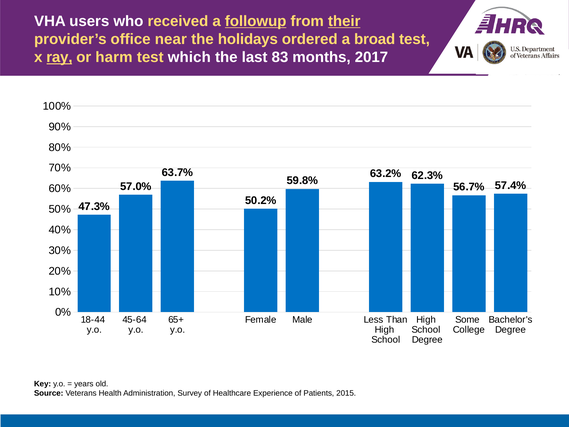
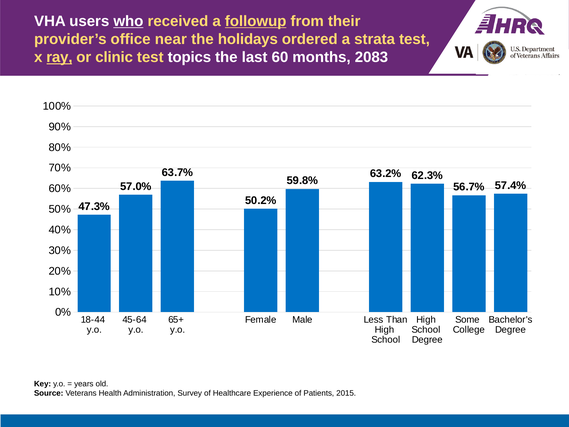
who underline: none -> present (128, 21)
their underline: present -> none (344, 21)
broad: broad -> strata (375, 39)
harm: harm -> clinic (114, 57)
which: which -> topics (189, 57)
83: 83 -> 60 (280, 57)
2017: 2017 -> 2083 (371, 57)
